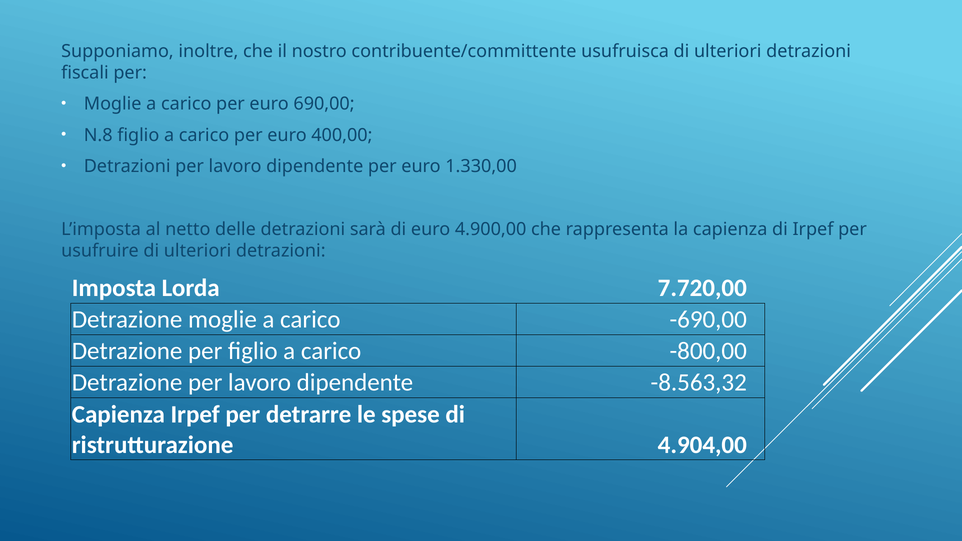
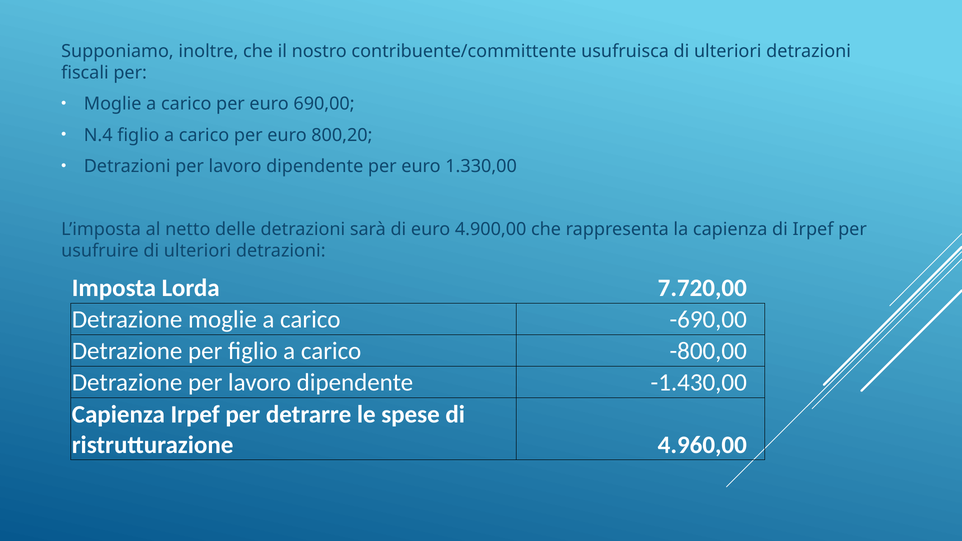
N.8: N.8 -> N.4 (98, 135)
400,00: 400,00 -> 800,20 (342, 135)
-8.563,32: -8.563,32 -> -1.430,00 (699, 383)
4.904,00: 4.904,00 -> 4.960,00 (702, 445)
